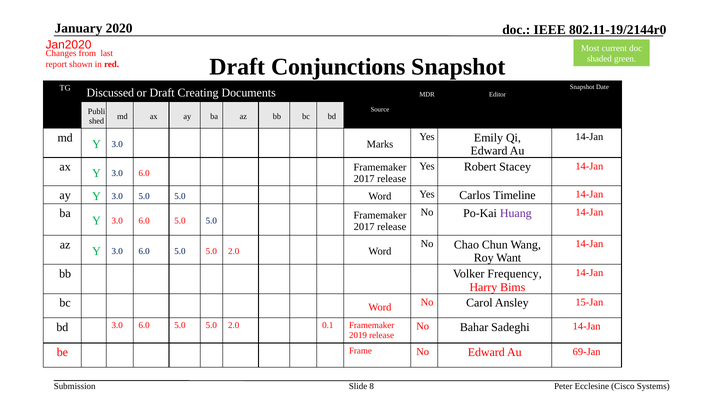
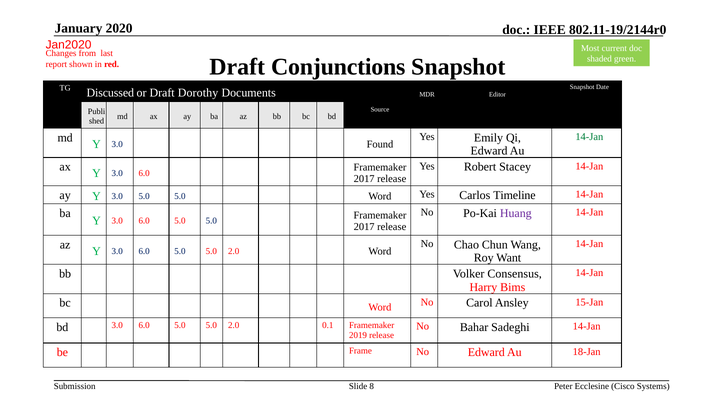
Creating: Creating -> Dorothy (198, 93)
14-Jan colour: black -> green (589, 137)
Marks: Marks -> Found (380, 144)
Frequency: Frequency -> Consensus (515, 274)
69-Jan: 69-Jan -> 18-Jan (587, 352)
